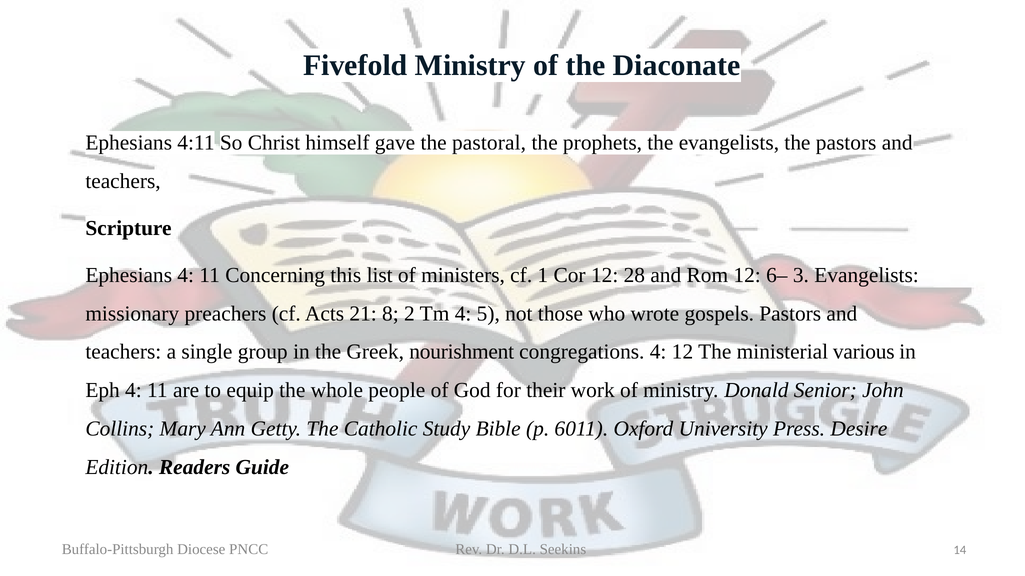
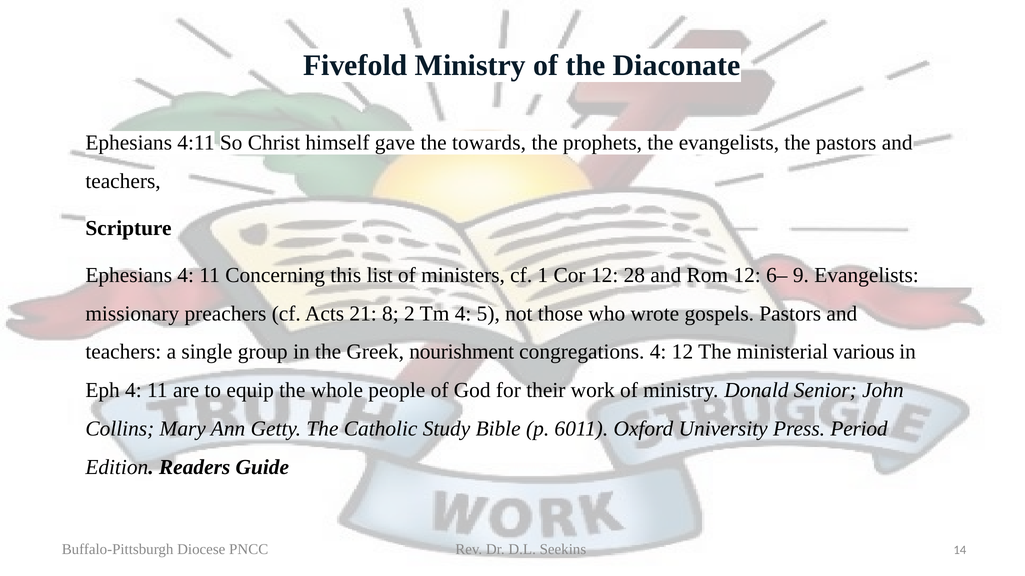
pastoral: pastoral -> towards (489, 143)
3: 3 -> 9 (801, 275)
Desire: Desire -> Period (859, 429)
